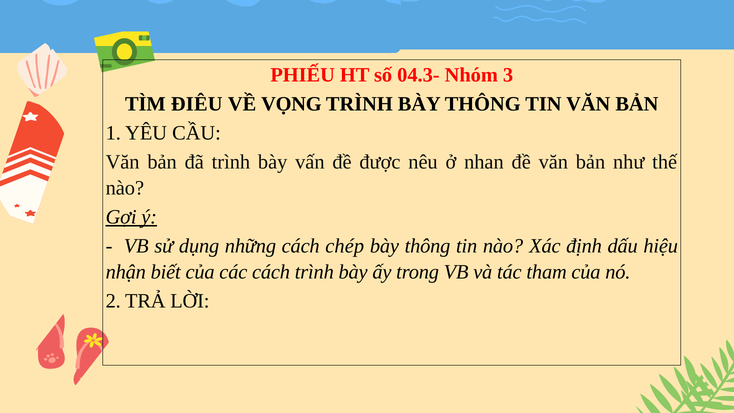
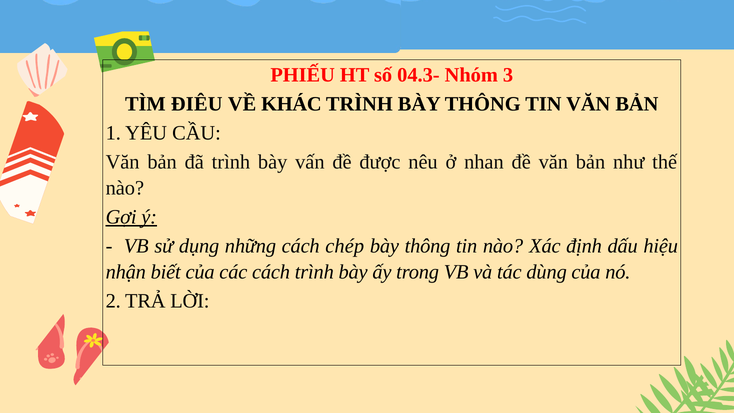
VỌNG: VỌNG -> KHÁC (291, 104)
tham: tham -> dùng (547, 272)
